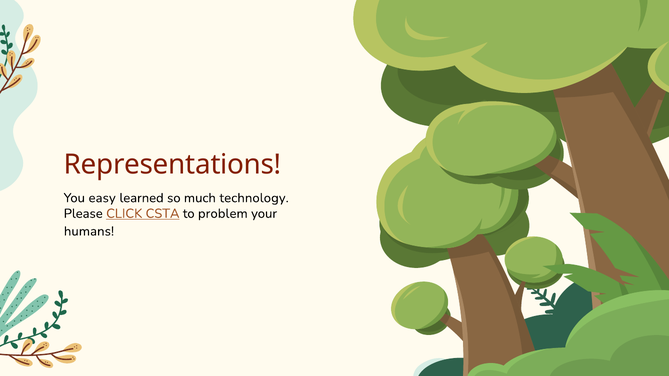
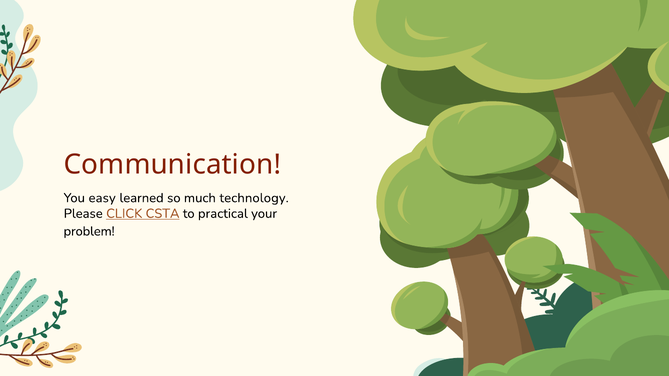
Representations: Representations -> Communication (172, 165)
problem: problem -> practical (223, 214)
humans: humans -> problem (89, 231)
